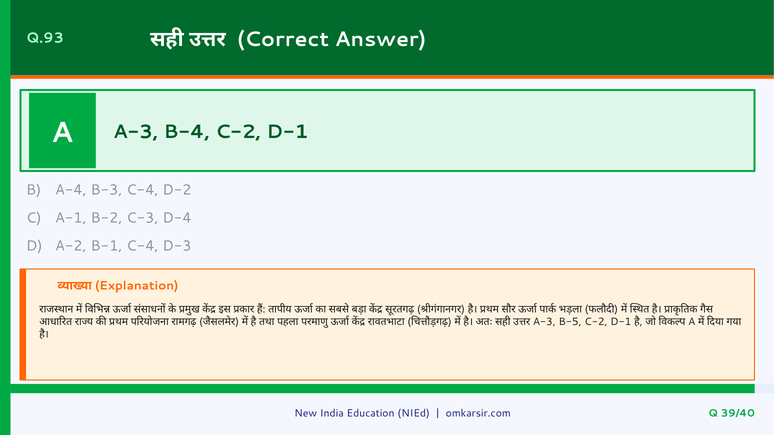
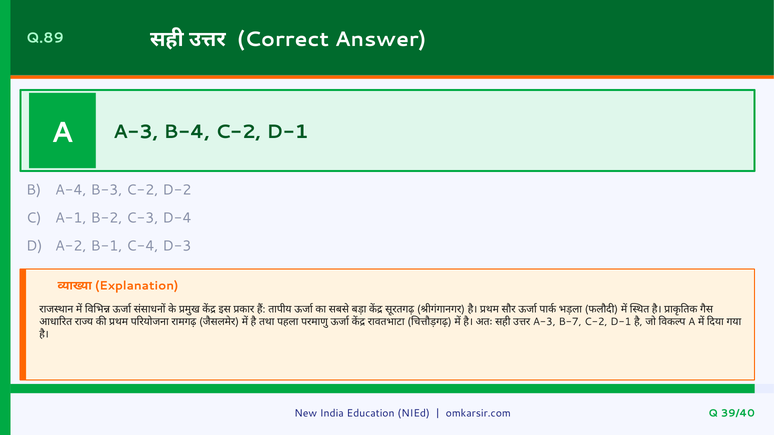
Q.93: Q.93 -> Q.89 (45, 38)
B-3 C-4: C-4 -> C-2 (142, 190)
B-5: B-5 -> B-7 (570, 322)
